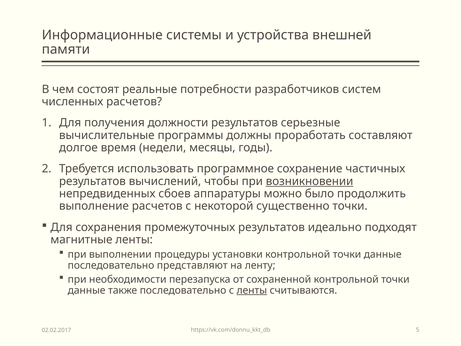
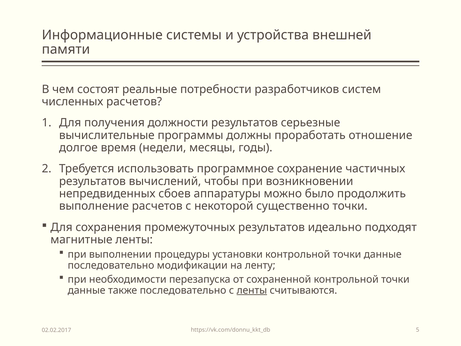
составляют: составляют -> отношение (380, 135)
возникновении underline: present -> none (310, 181)
представляют: представляют -> модификации (192, 265)
